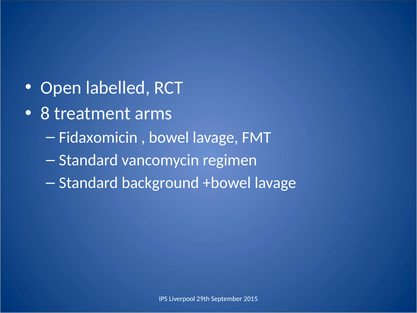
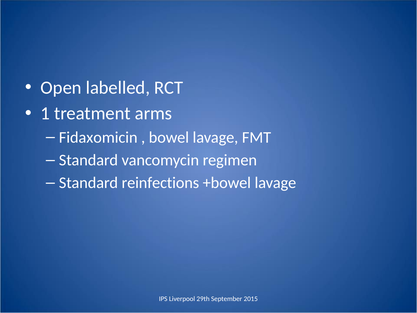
8: 8 -> 1 (45, 113)
background: background -> reinfections (160, 183)
